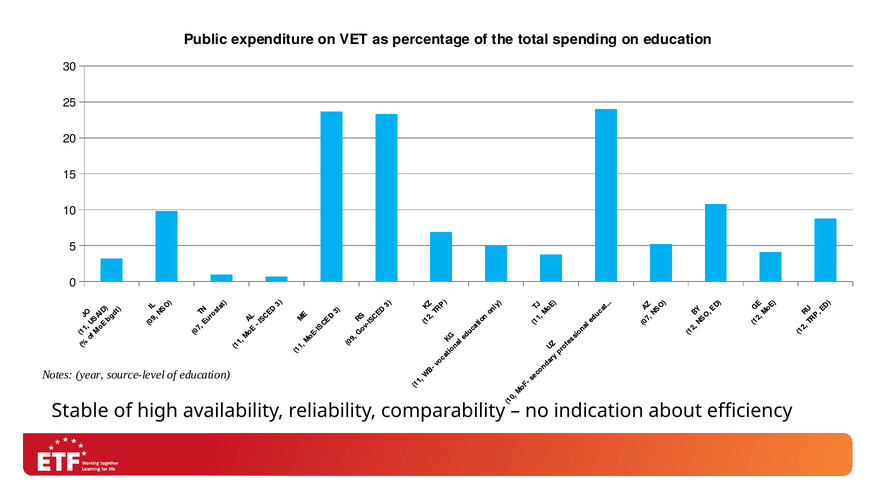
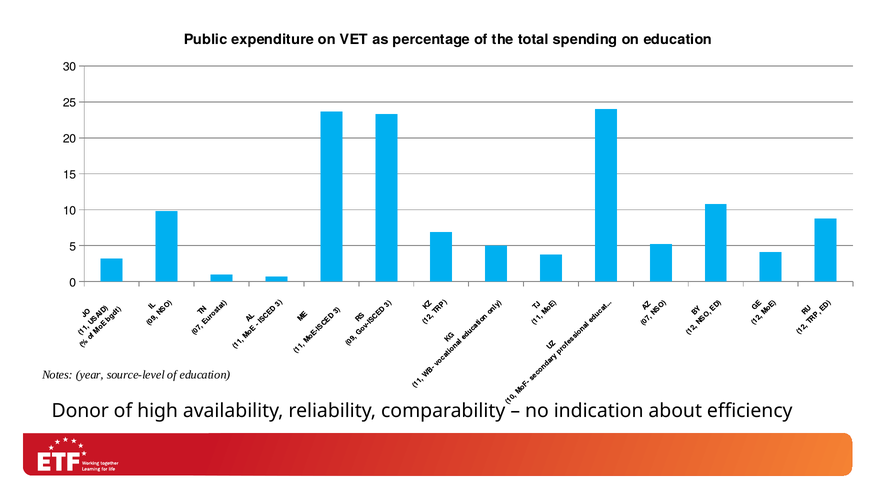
Stable: Stable -> Donor (80, 411)
